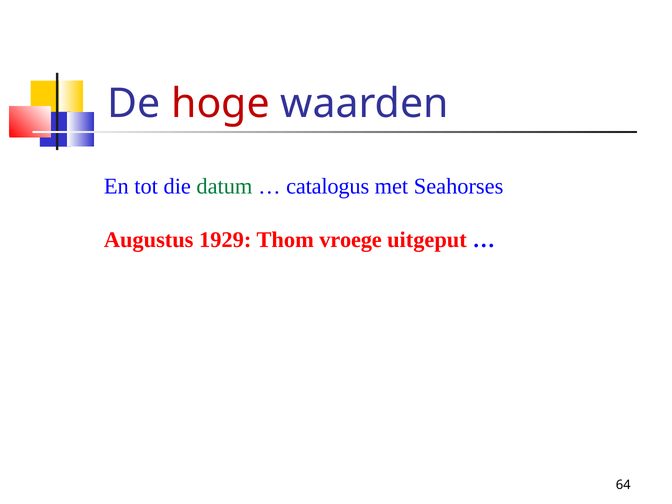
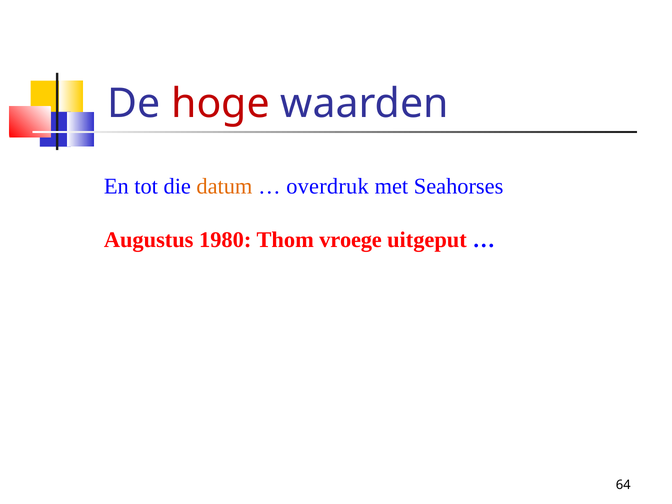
datum colour: green -> orange (224, 186)
catalogus: catalogus -> overdruk (327, 186)
1929: 1929 -> 1980 (225, 240)
